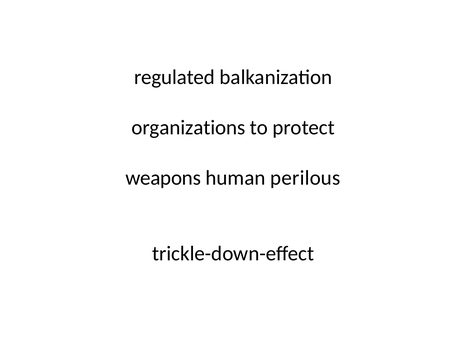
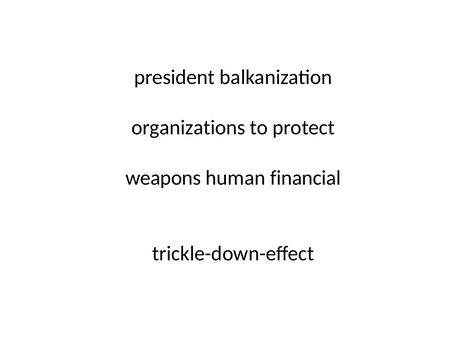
regulated: regulated -> president (174, 77)
perilous: perilous -> financial (306, 178)
